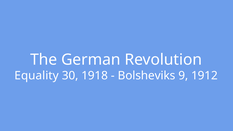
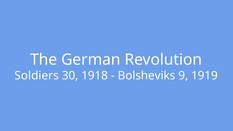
Equality: Equality -> Soldiers (37, 76)
1912: 1912 -> 1919 (204, 76)
